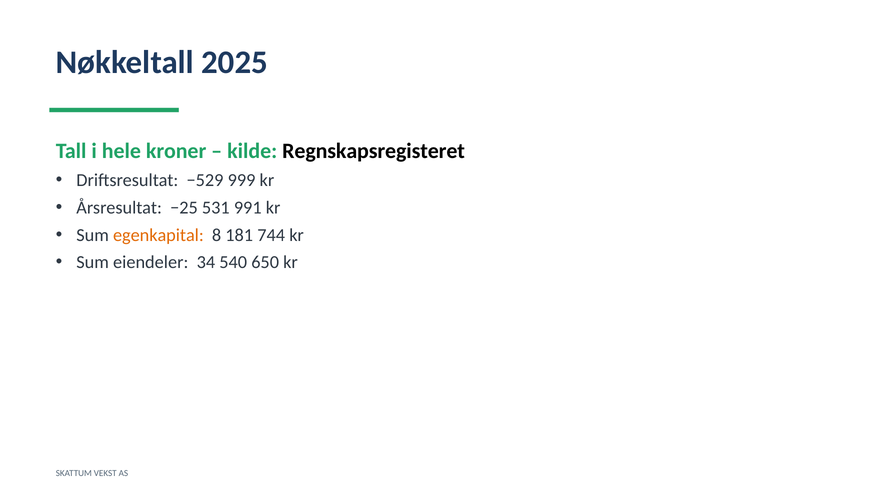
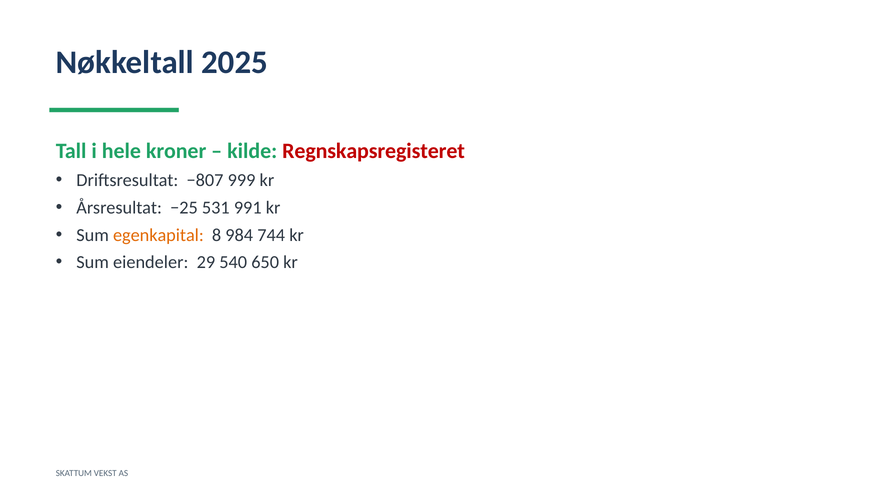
Regnskapsregisteret colour: black -> red (374, 151)
−529: −529 -> −807 (205, 180)
181: 181 -> 984 (239, 235)
34: 34 -> 29 (206, 263)
